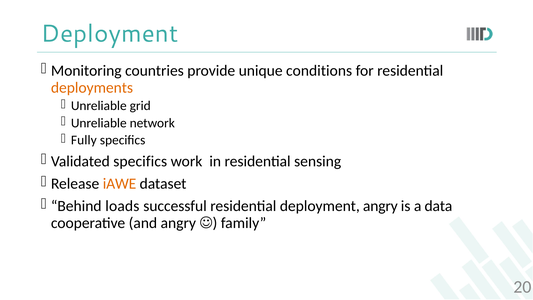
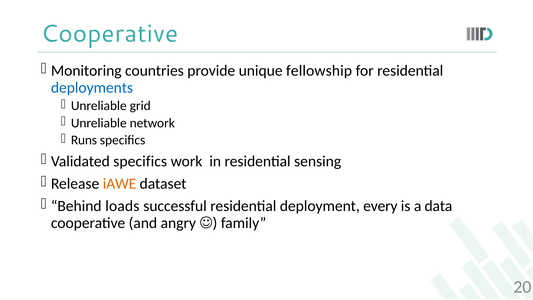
Deployment: Deployment -> Cooperative (110, 34)
conditions: conditions -> fellowship (319, 71)
deployments colour: orange -> blue (92, 87)
Fully: Fully -> Runs (84, 140)
deployment angry: angry -> every (380, 206)
